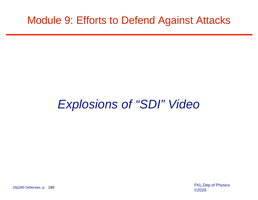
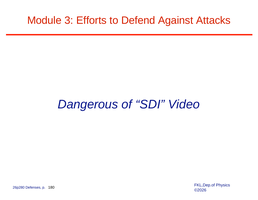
9: 9 -> 3 (69, 20)
Explosions: Explosions -> Dangerous (88, 104)
